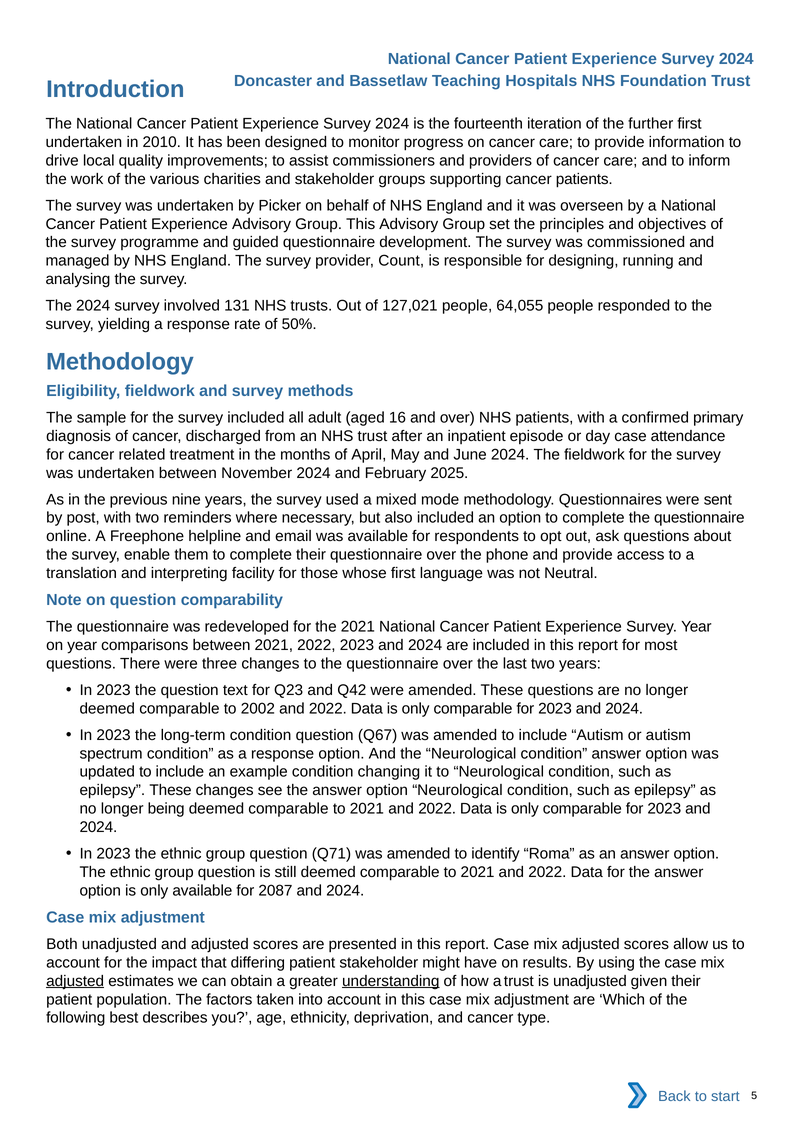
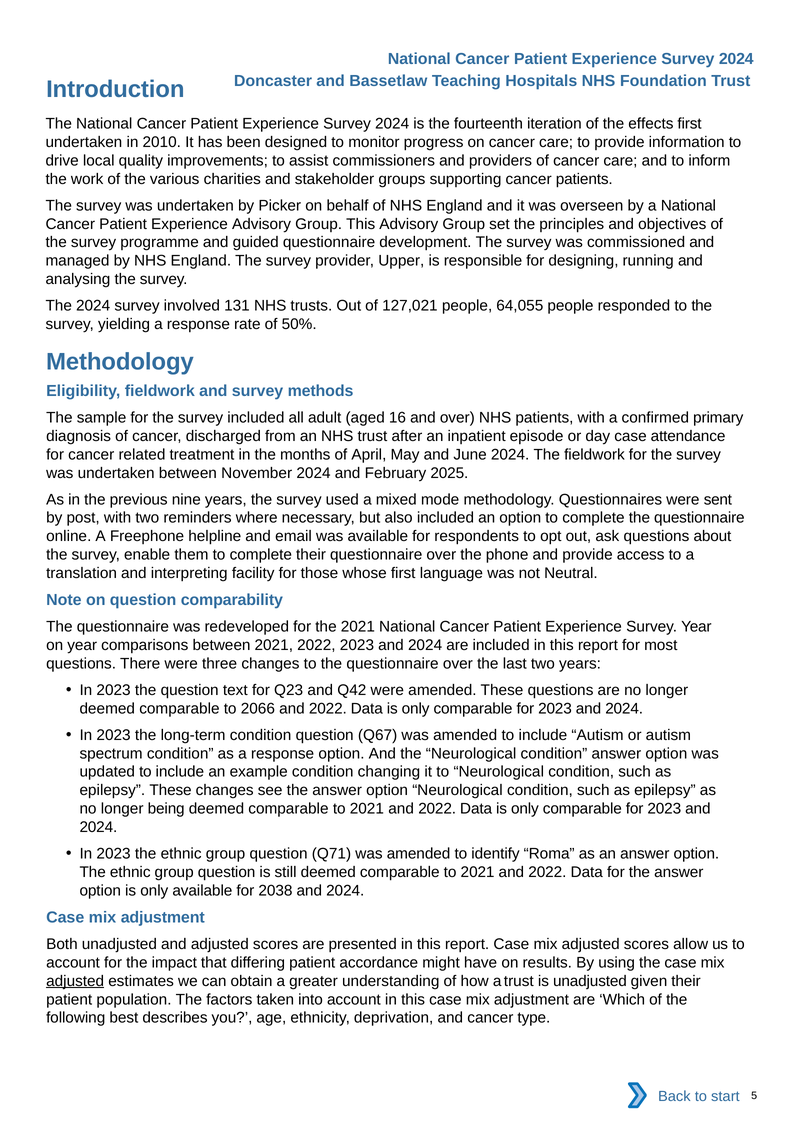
further: further -> effects (651, 124)
Count: Count -> Upper (401, 261)
2002: 2002 -> 2066 (258, 708)
2087: 2087 -> 2038 (275, 890)
patient stakeholder: stakeholder -> accordance (379, 962)
understanding underline: present -> none (391, 981)
